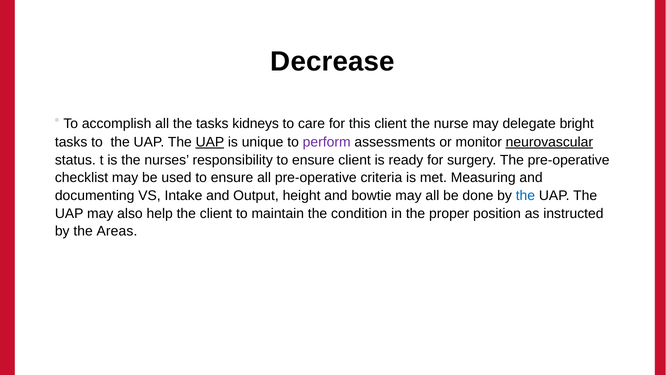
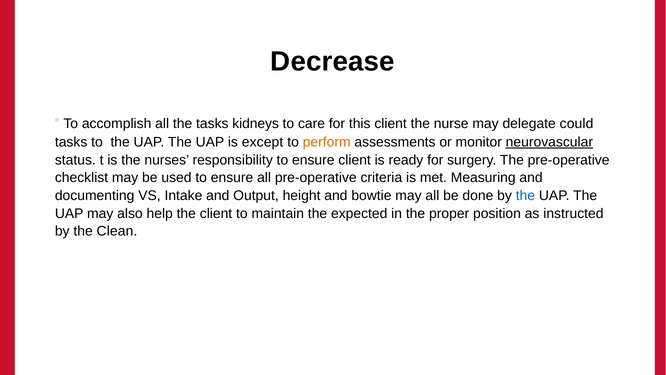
bright: bright -> could (577, 124)
UAP underline: present -> none (210, 142)
unique: unique -> except (263, 142)
perform colour: purple -> orange (327, 142)
condition: condition -> expected (359, 213)
Areas: Areas -> Clean (117, 231)
